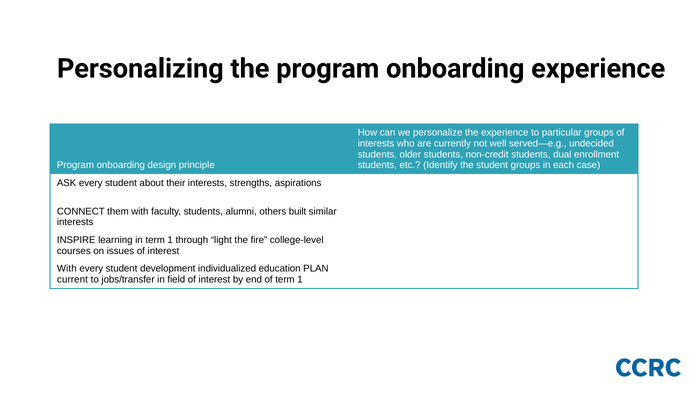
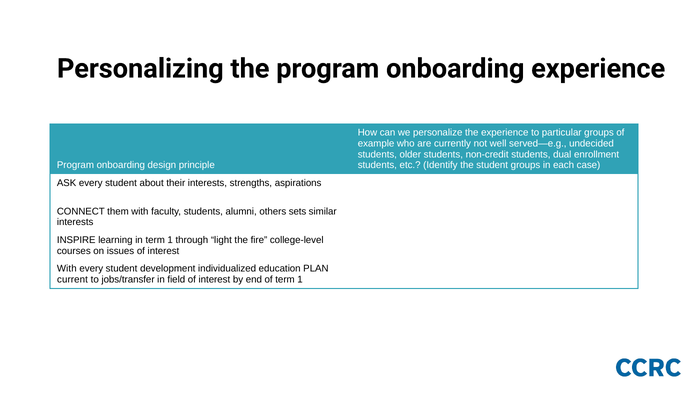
interests: interests -> example (376, 143)
built: built -> sets (298, 211)
